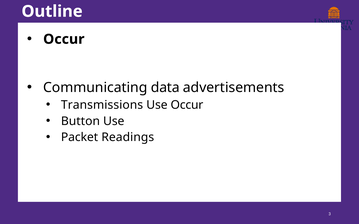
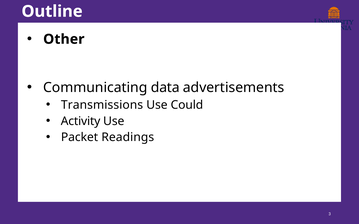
Occur: Occur -> Other (64, 39)
Use Occur: Occur -> Could (187, 105)
Button: Button -> Activity (81, 121)
